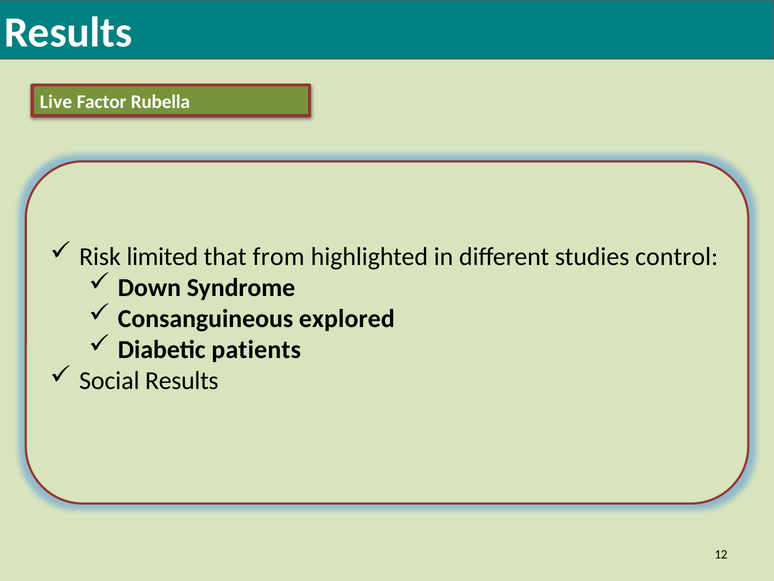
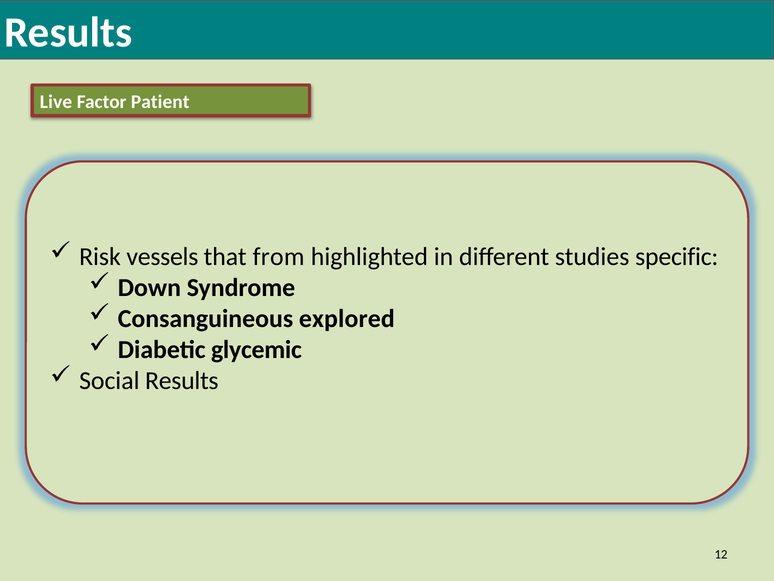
Rubella: Rubella -> Patient (160, 102)
limited: limited -> vessels (162, 257)
control: control -> specific (677, 257)
patients: patients -> glycemic (256, 349)
